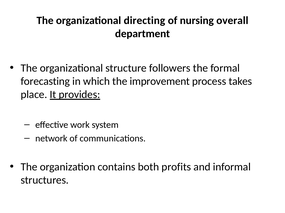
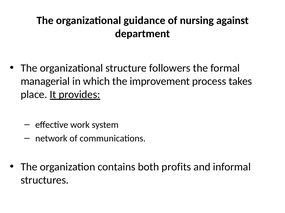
directing: directing -> guidance (144, 20)
overall: overall -> against (232, 20)
forecasting: forecasting -> managerial (45, 82)
